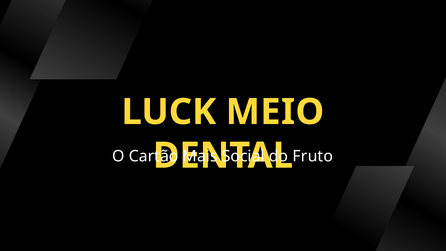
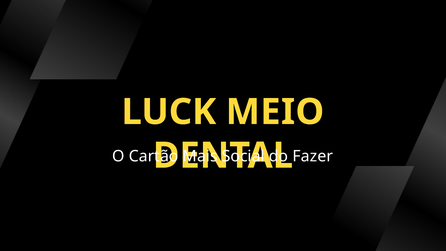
Fruto: Fruto -> Fazer (313, 156)
